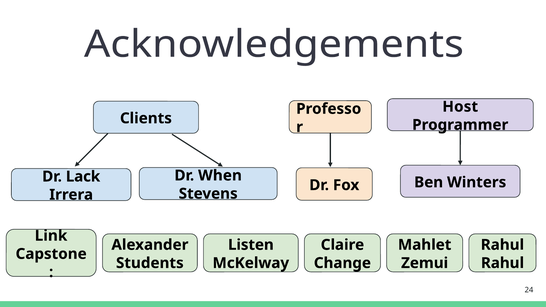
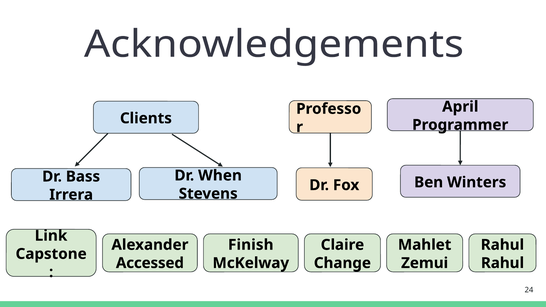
Host: Host -> April (460, 107)
Lack: Lack -> Bass (83, 177)
Listen: Listen -> Finish (251, 245)
Students: Students -> Accessed (150, 263)
